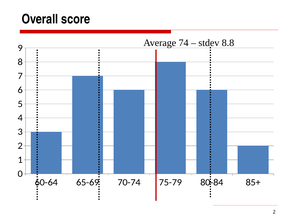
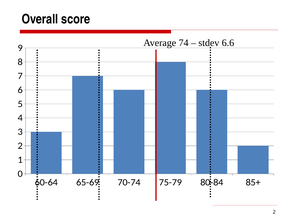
8.8: 8.8 -> 6.6 (228, 43)
